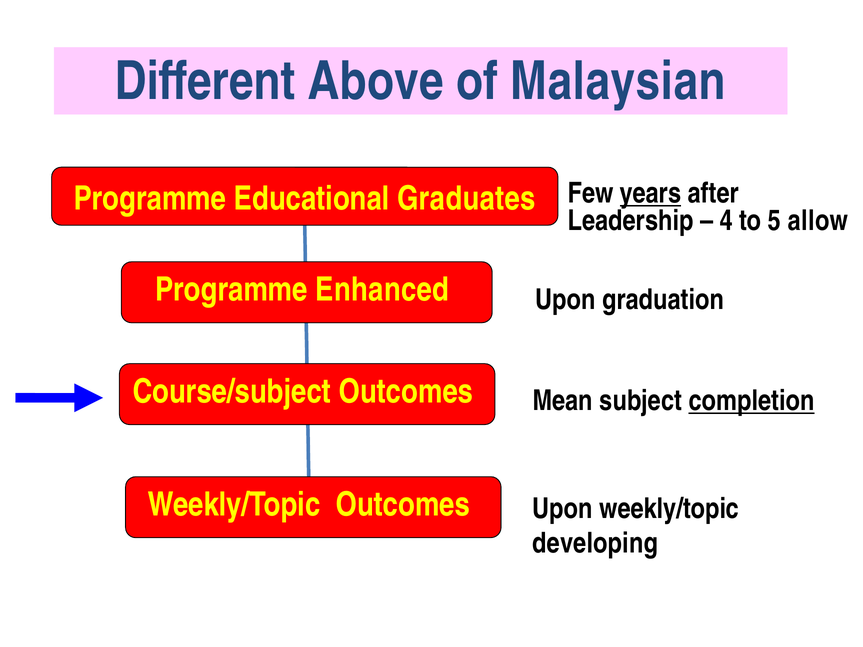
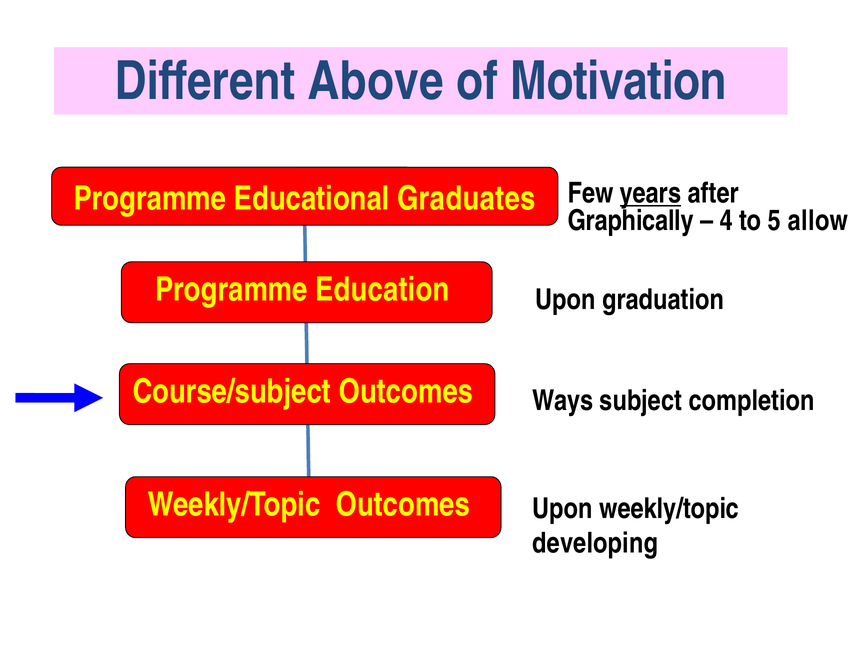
Malaysian: Malaysian -> Motivation (619, 82)
Leadership: Leadership -> Graphically (631, 221)
Enhanced: Enhanced -> Education (382, 290)
Mean: Mean -> Ways (563, 401)
completion underline: present -> none (752, 401)
